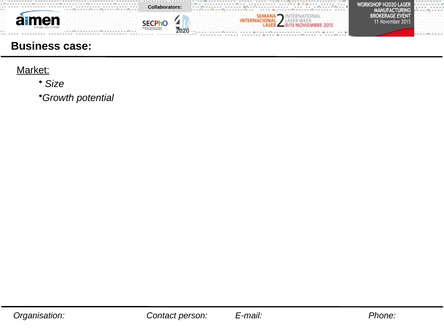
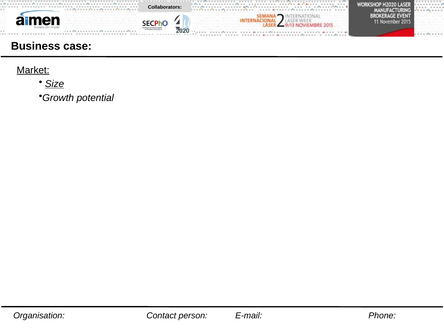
Size underline: none -> present (55, 84)
